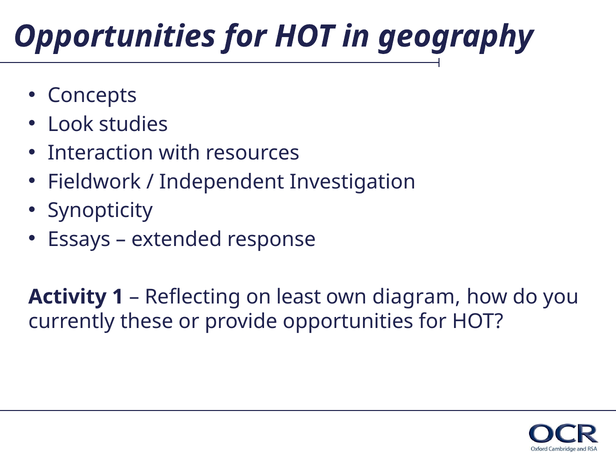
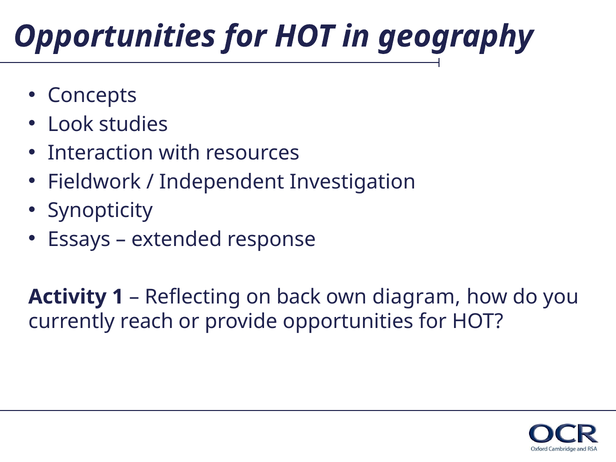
least: least -> back (299, 297)
these: these -> reach (147, 321)
